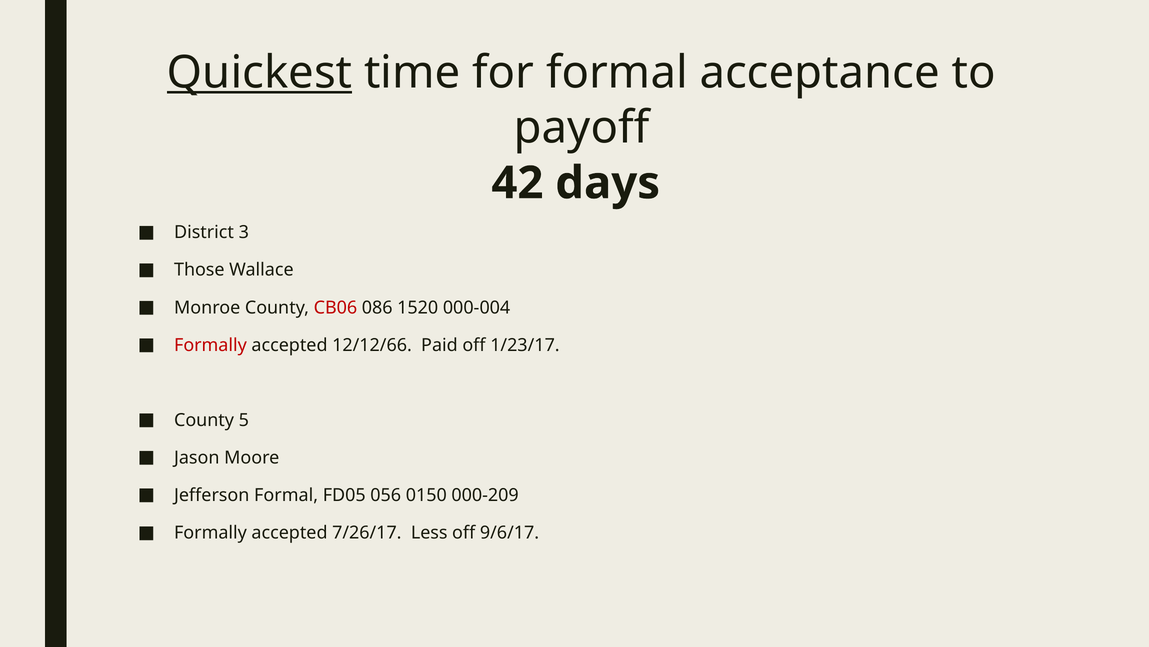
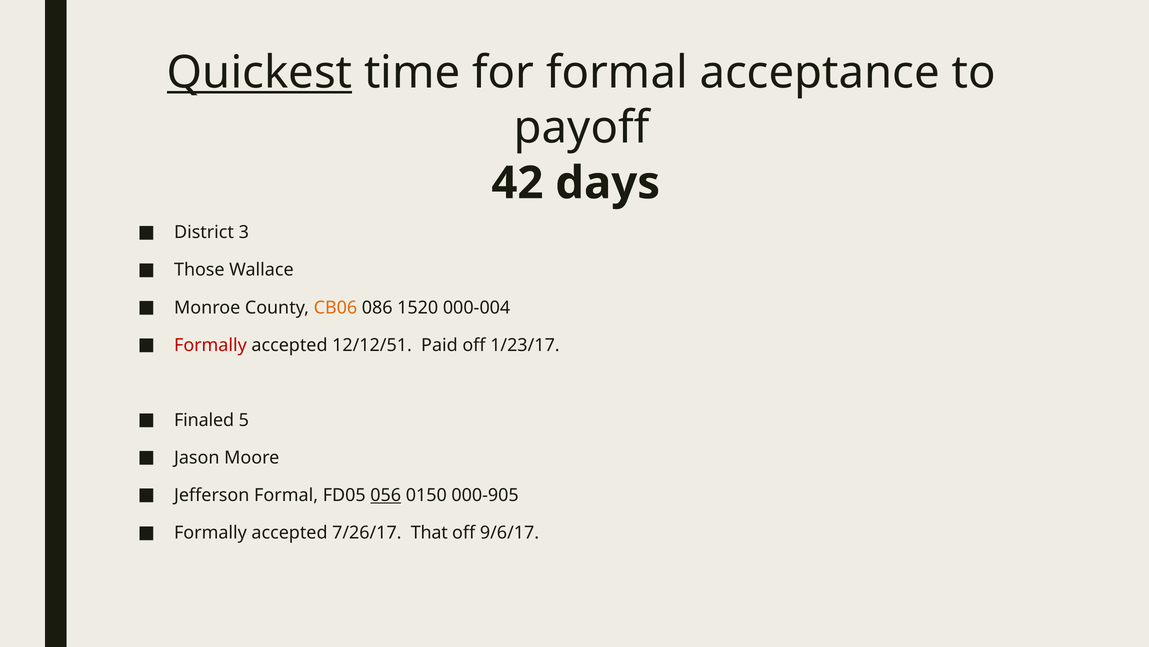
CB06 colour: red -> orange (335, 307)
12/12/66: 12/12/66 -> 12/12/51 (372, 345)
County: County -> Finaled (204, 420)
056 underline: none -> present (386, 495)
000-209: 000-209 -> 000-905 (485, 495)
Less: Less -> That (429, 532)
